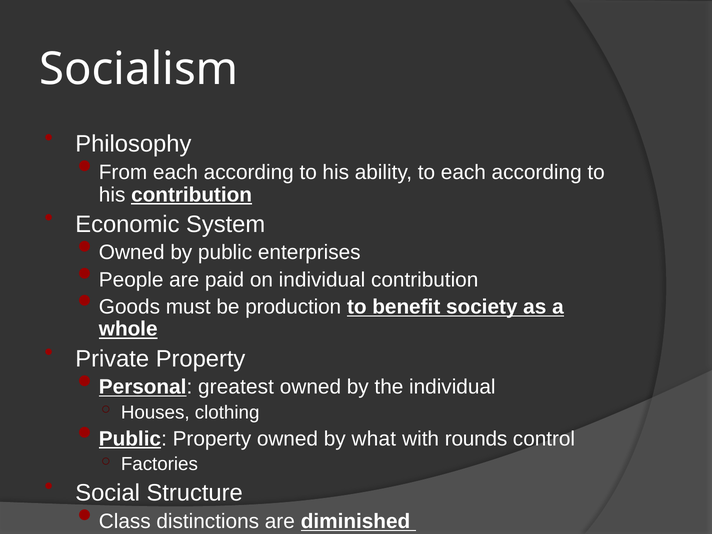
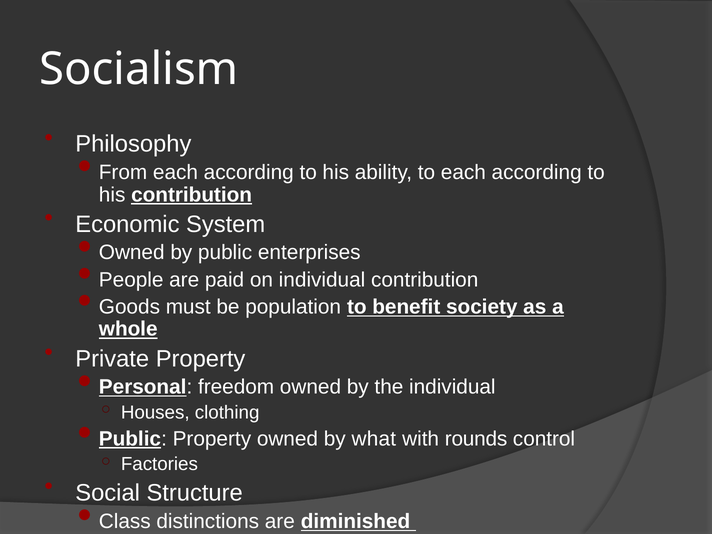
production: production -> population (293, 307)
greatest: greatest -> freedom (236, 387)
